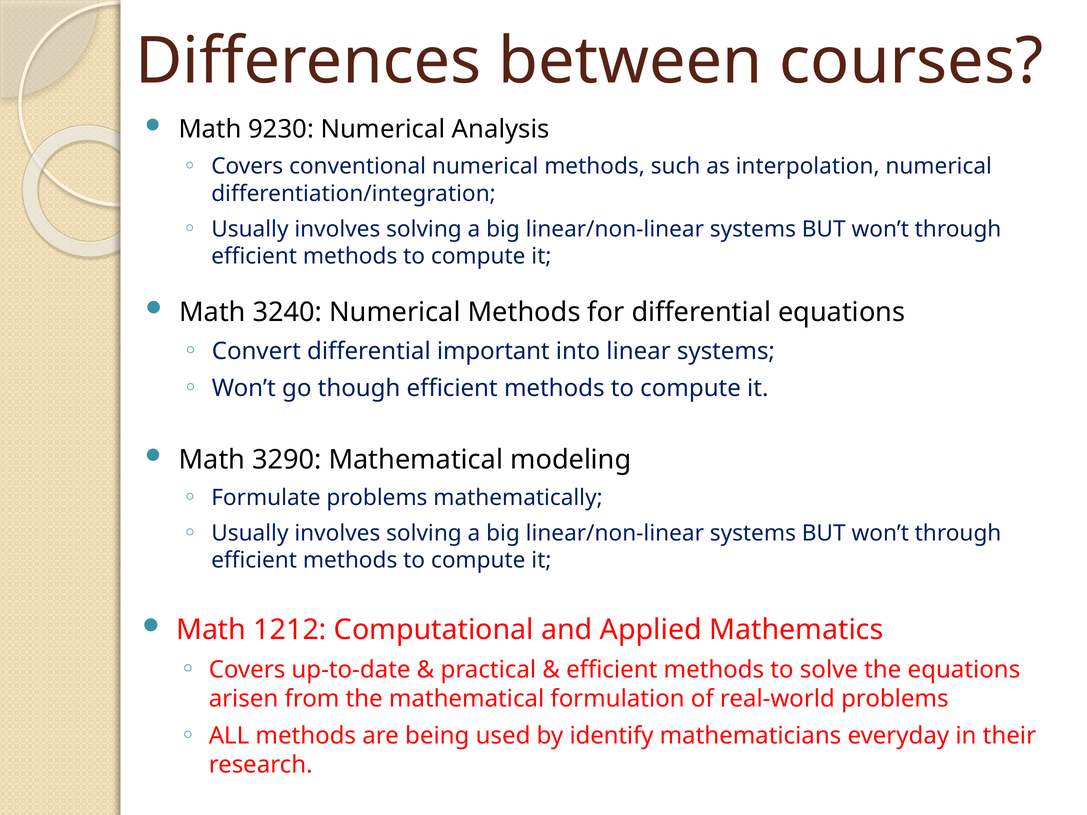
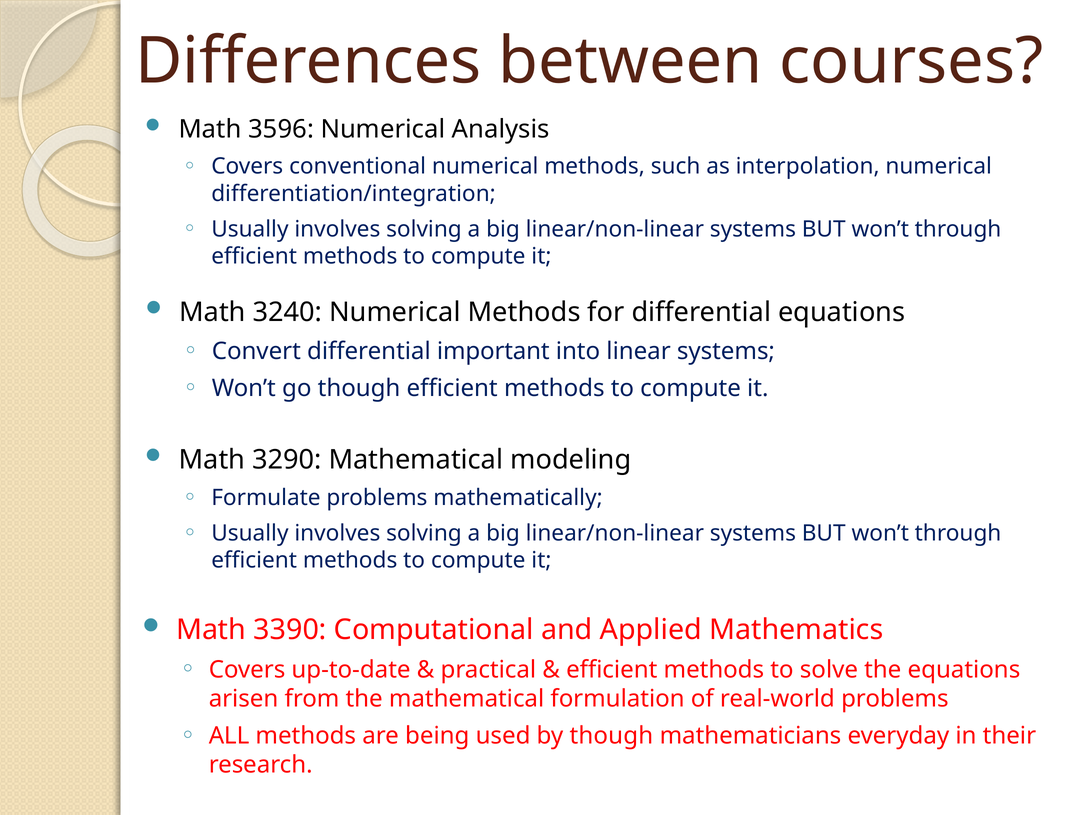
9230: 9230 -> 3596 (281, 129)
1212: 1212 -> 3390 (290, 630)
by identify: identify -> though (611, 736)
